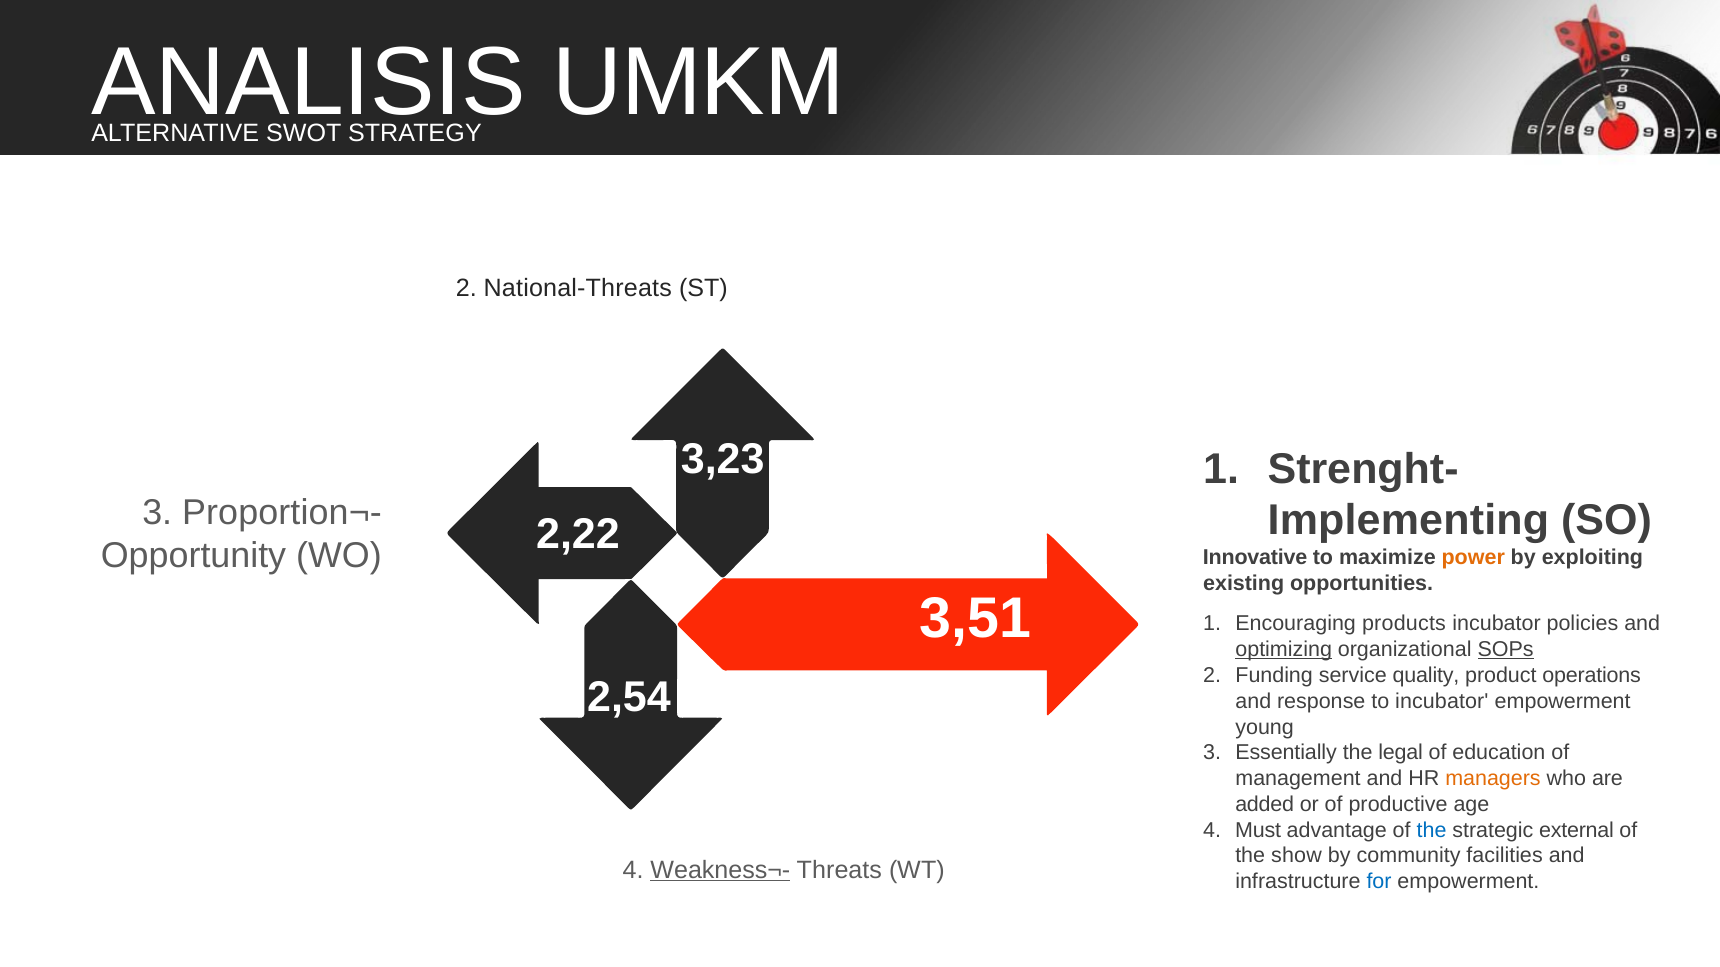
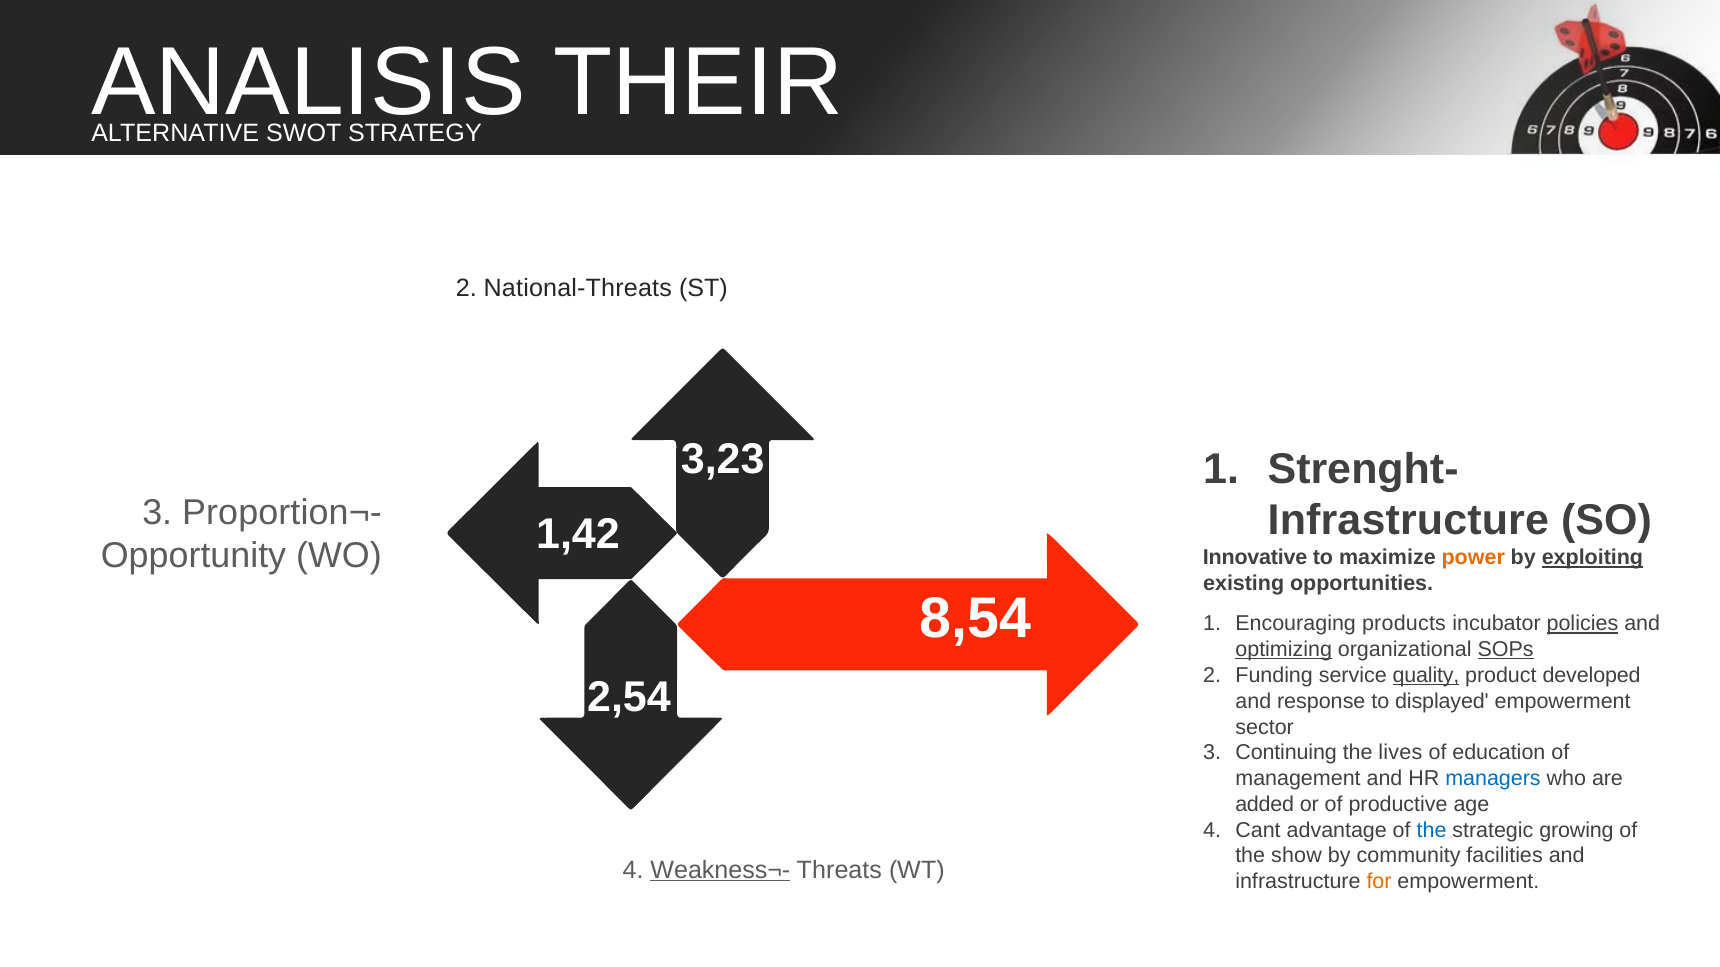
UMKM: UMKM -> THEIR (698, 82)
Implementing: Implementing -> Infrastructure (1408, 521)
2,22: 2,22 -> 1,42 (578, 535)
exploiting underline: none -> present (1592, 558)
3,51: 3,51 -> 8,54 (976, 618)
policies underline: none -> present (1582, 624)
quality underline: none -> present (1426, 676)
operations: operations -> developed (1592, 676)
to incubator: incubator -> displayed (1442, 702)
young: young -> sector (1265, 727)
Essentially: Essentially -> Continuing (1286, 753)
legal: legal -> lives (1400, 753)
managers colour: orange -> blue (1493, 779)
Must: Must -> Cant (1258, 831)
external: external -> growing (1577, 831)
for colour: blue -> orange (1379, 882)
